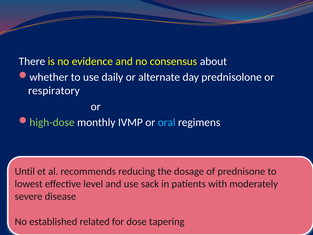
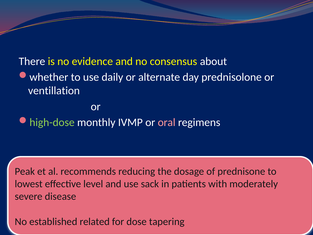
respiratory: respiratory -> ventillation (54, 91)
oral colour: light blue -> pink (167, 122)
Until: Until -> Peak (25, 171)
